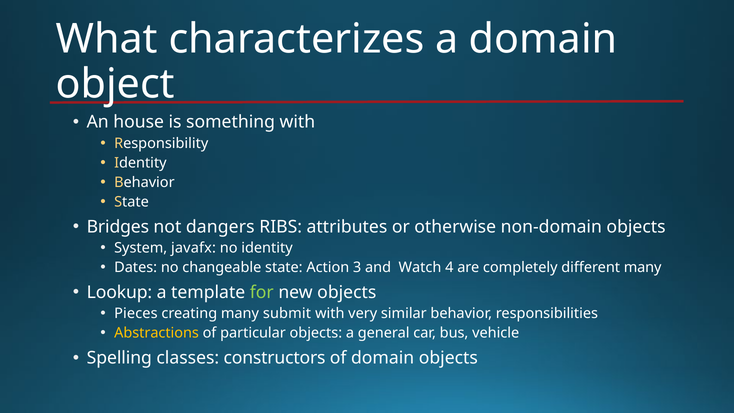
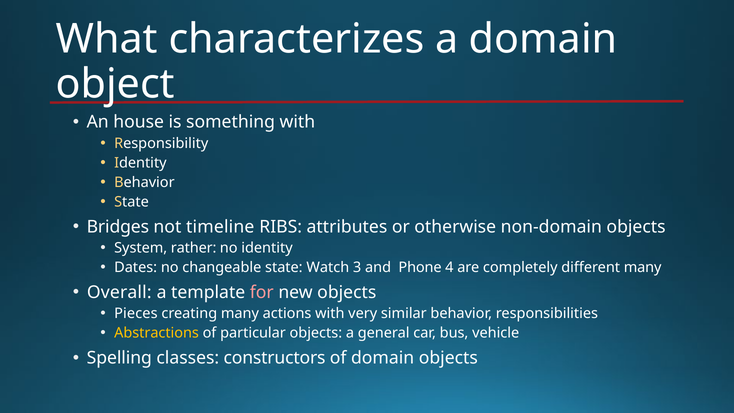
dangers: dangers -> timeline (220, 227)
javafx: javafx -> rather (194, 248)
Action: Action -> Watch (328, 267)
Watch: Watch -> Phone (420, 267)
Lookup: Lookup -> Overall (119, 292)
for colour: light green -> pink (262, 292)
submit: submit -> actions (287, 314)
